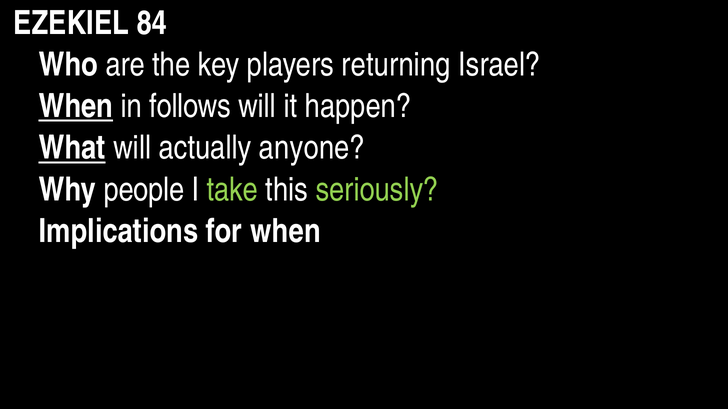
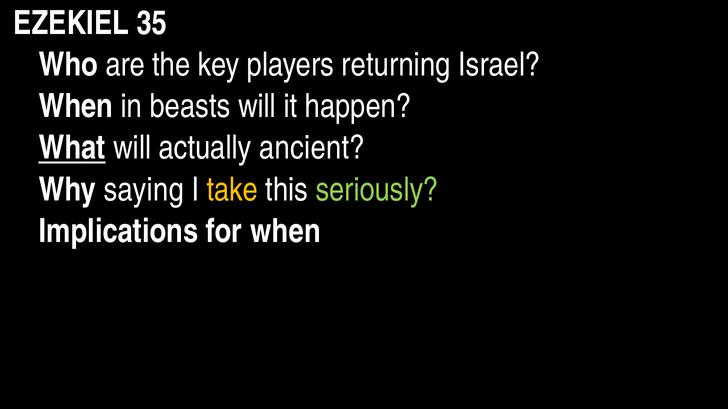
84: 84 -> 35 (152, 23)
When underline: present -> none (76, 106)
follows: follows -> beasts (190, 106)
anyone: anyone -> ancient (312, 148)
people: people -> saying (144, 190)
take colour: light green -> yellow (232, 190)
